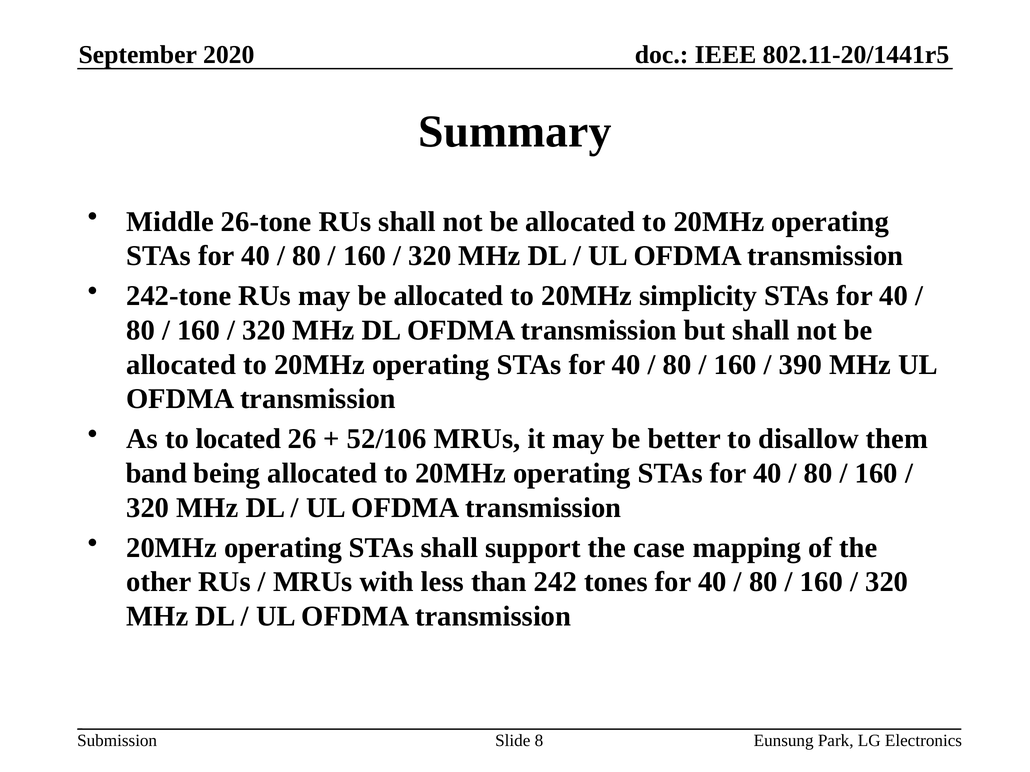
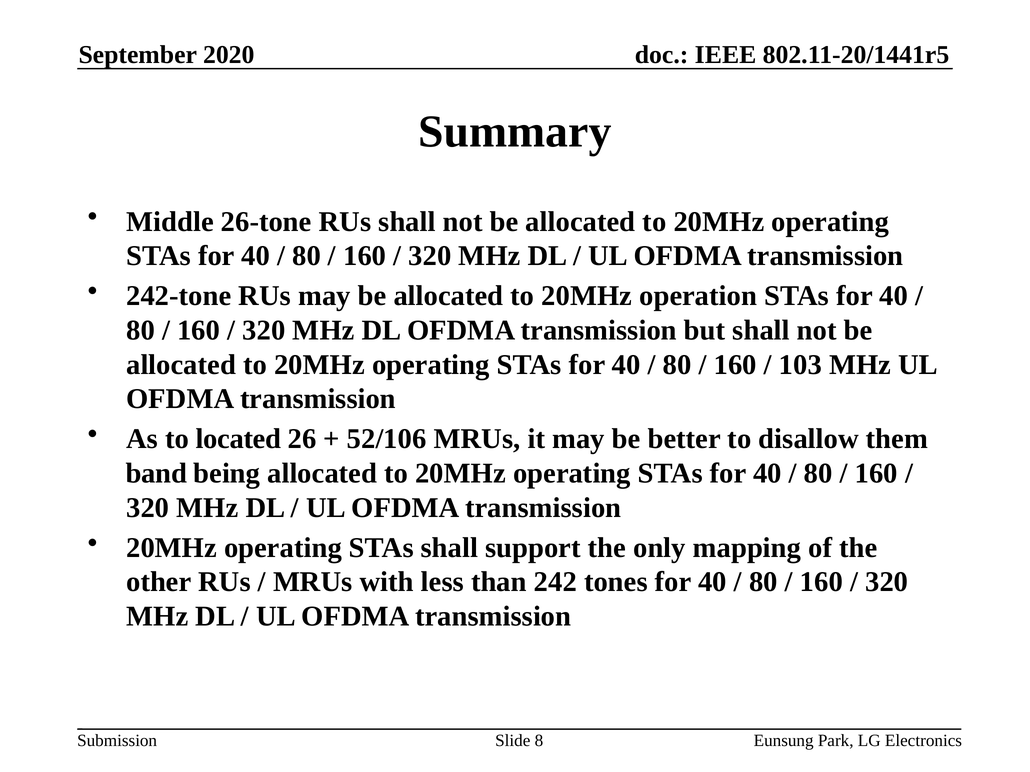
simplicity: simplicity -> operation (698, 296)
390: 390 -> 103 (800, 365)
case: case -> only (659, 548)
